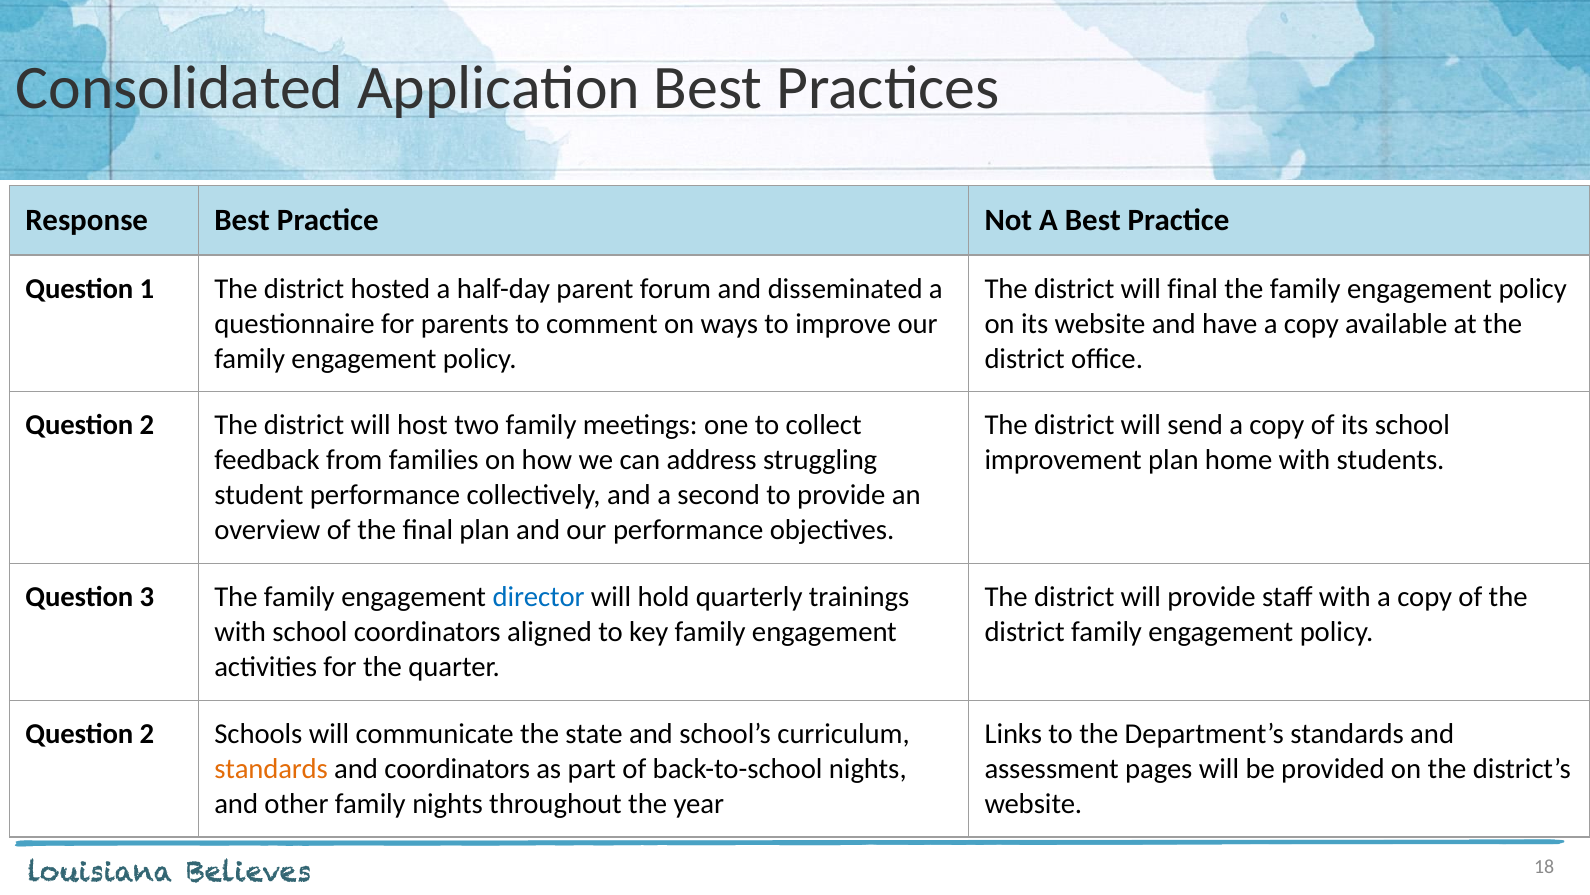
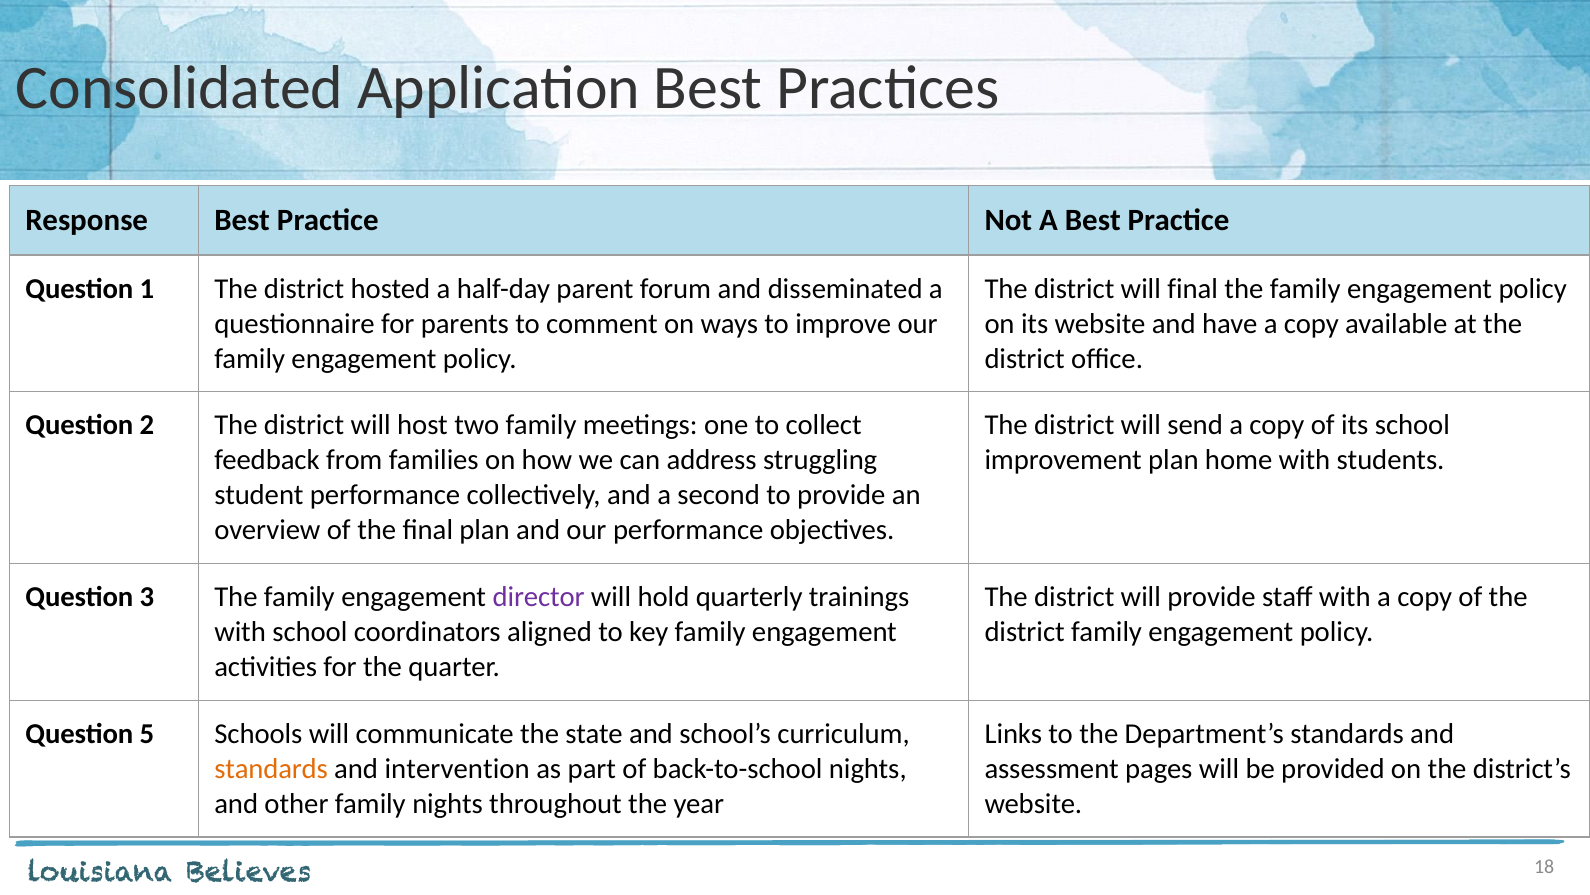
director colour: blue -> purple (539, 597)
2: 2 -> 5 (147, 733)
and coordinators: coordinators -> intervention (457, 768)
